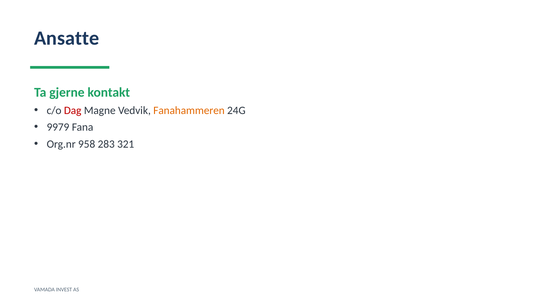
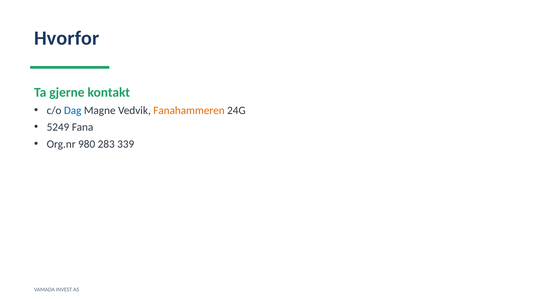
Ansatte: Ansatte -> Hvorfor (67, 38)
Dag colour: red -> blue (73, 110)
9979: 9979 -> 5249 (58, 127)
958: 958 -> 980 (87, 144)
321: 321 -> 339 (126, 144)
